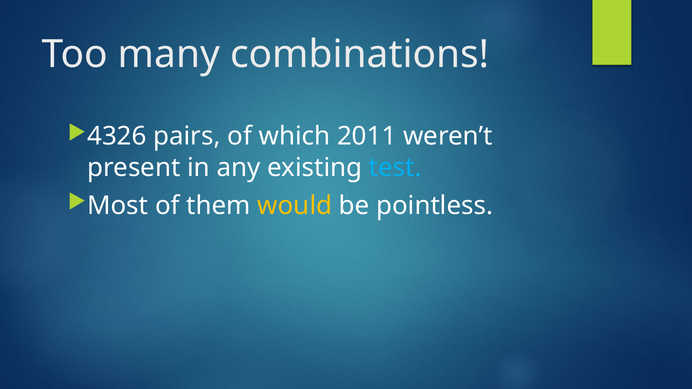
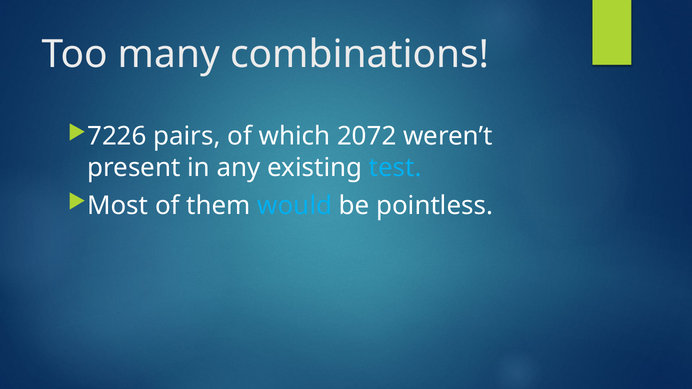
4326: 4326 -> 7226 (117, 137)
2011: 2011 -> 2072 (367, 137)
would colour: yellow -> light blue (295, 206)
